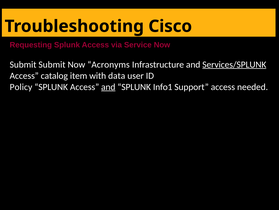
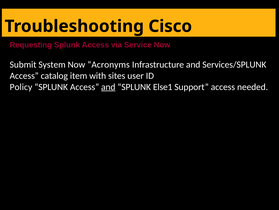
Submit Submit: Submit -> System (52, 64)
Services/SPLUNK underline: present -> none (234, 64)
data: data -> sites (117, 75)
Info1: Info1 -> Else1 (163, 87)
